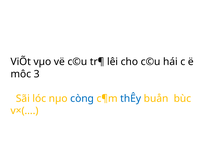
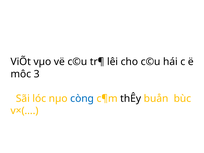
thÊy colour: blue -> black (131, 99)
